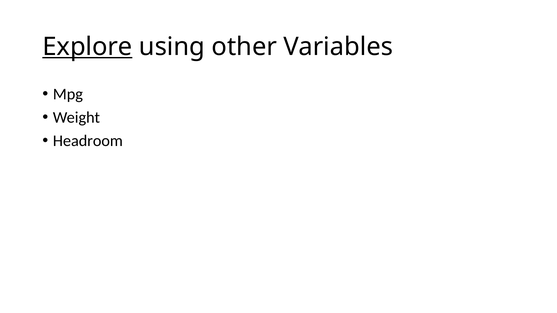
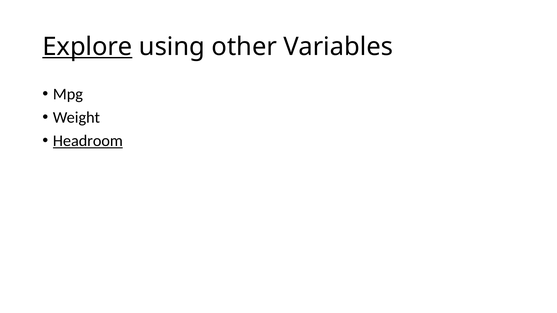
Headroom underline: none -> present (88, 141)
